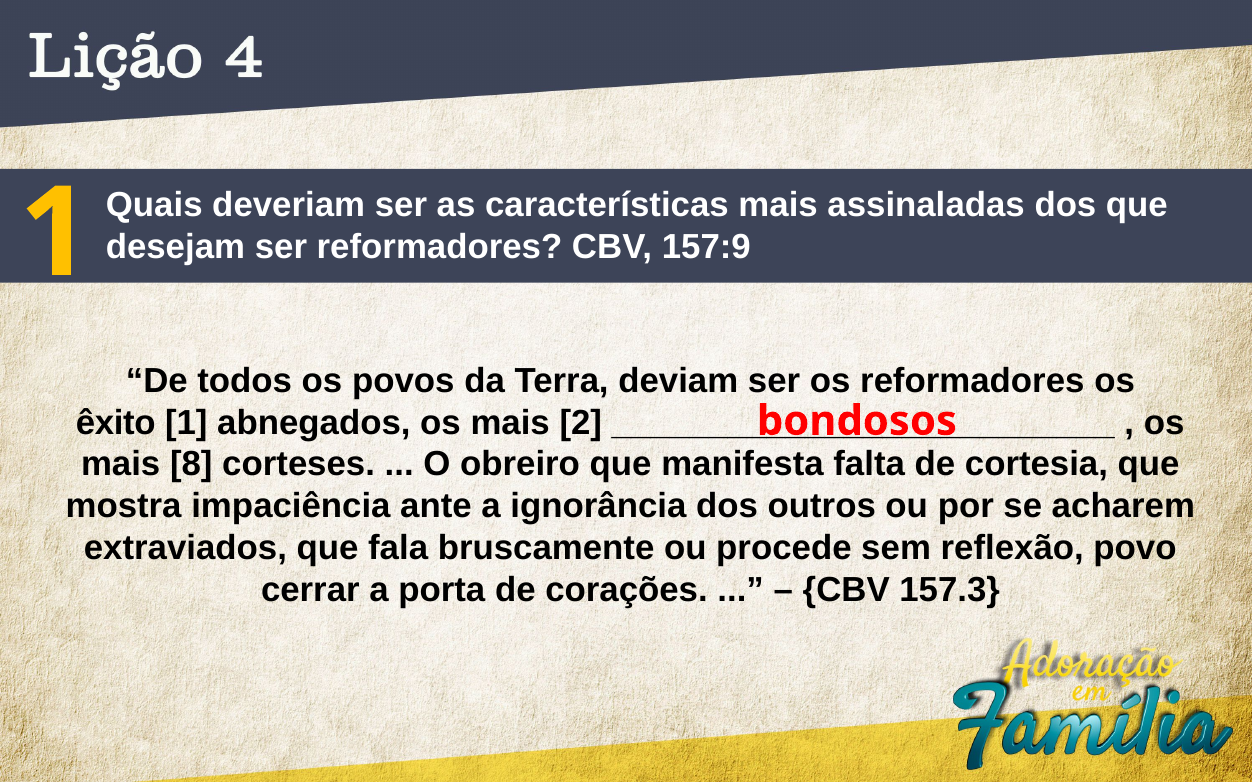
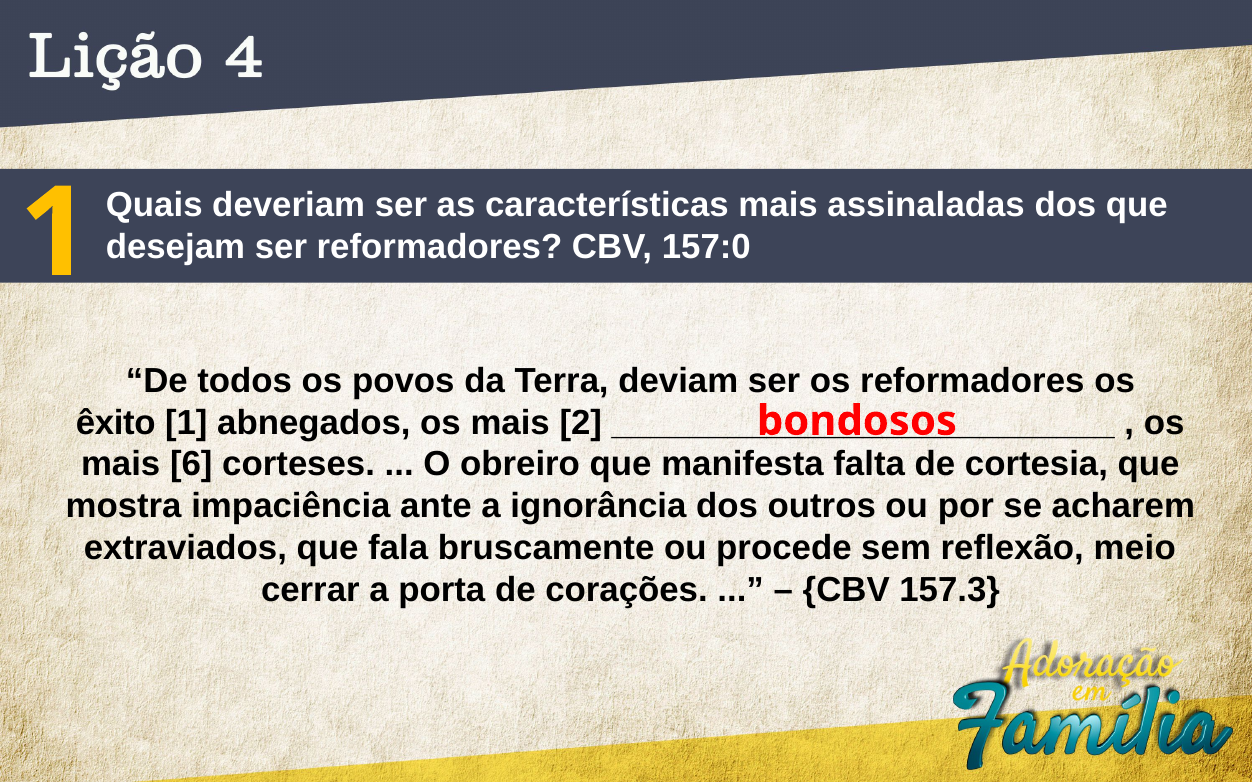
157:9: 157:9 -> 157:0 (706, 247)
8: 8 -> 6 (191, 465)
povo: povo -> meio (1135, 548)
